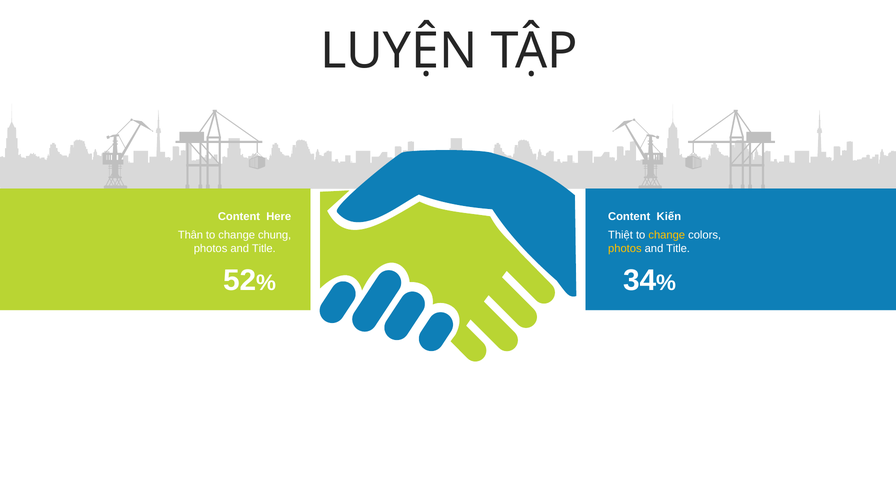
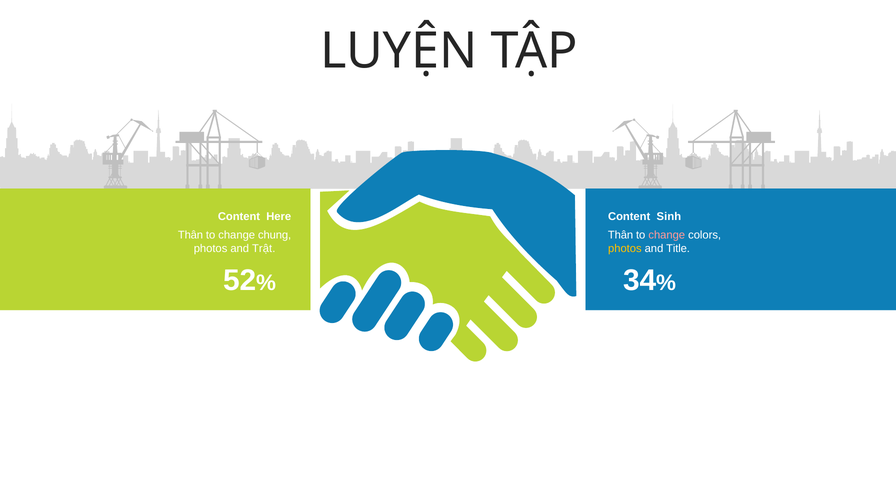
Kiến: Kiến -> Sinh (669, 217)
Thiệt: Thiệt -> Thân (621, 235)
change colour: yellow -> pink (667, 235)
Title: Title -> Trật (264, 249)
